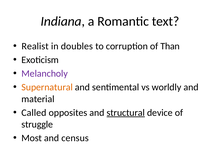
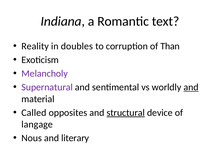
Realist: Realist -> Reality (35, 46)
Supernatural colour: orange -> purple (47, 87)
and underline: none -> present (191, 87)
struggle: struggle -> langage (37, 124)
Most: Most -> Nous (32, 138)
census: census -> literary (75, 138)
